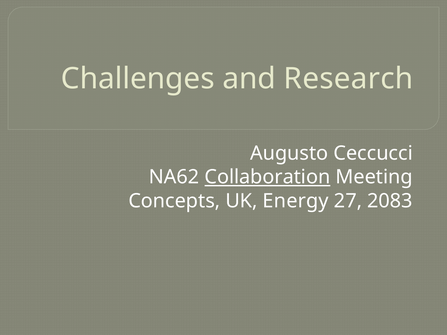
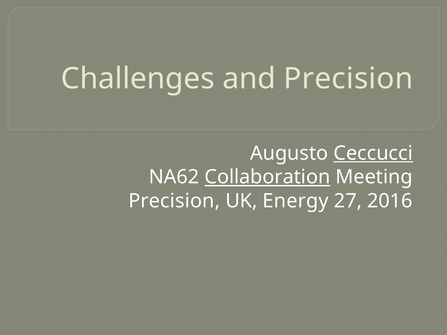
and Research: Research -> Precision (348, 79)
Ceccucci underline: none -> present (373, 153)
Concepts: Concepts -> Precision (174, 201)
2083: 2083 -> 2016 (390, 201)
